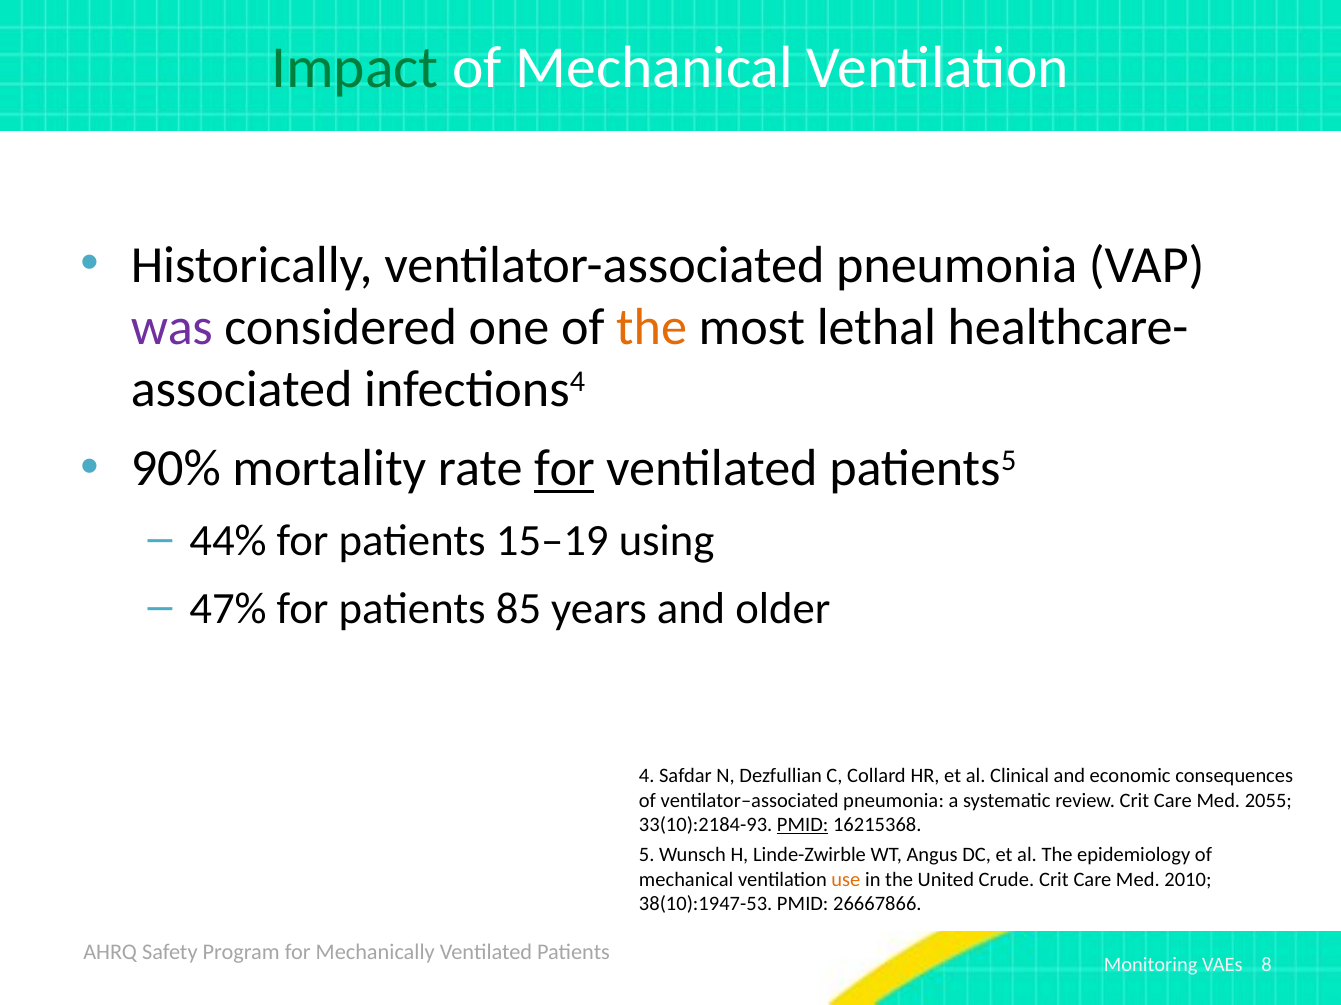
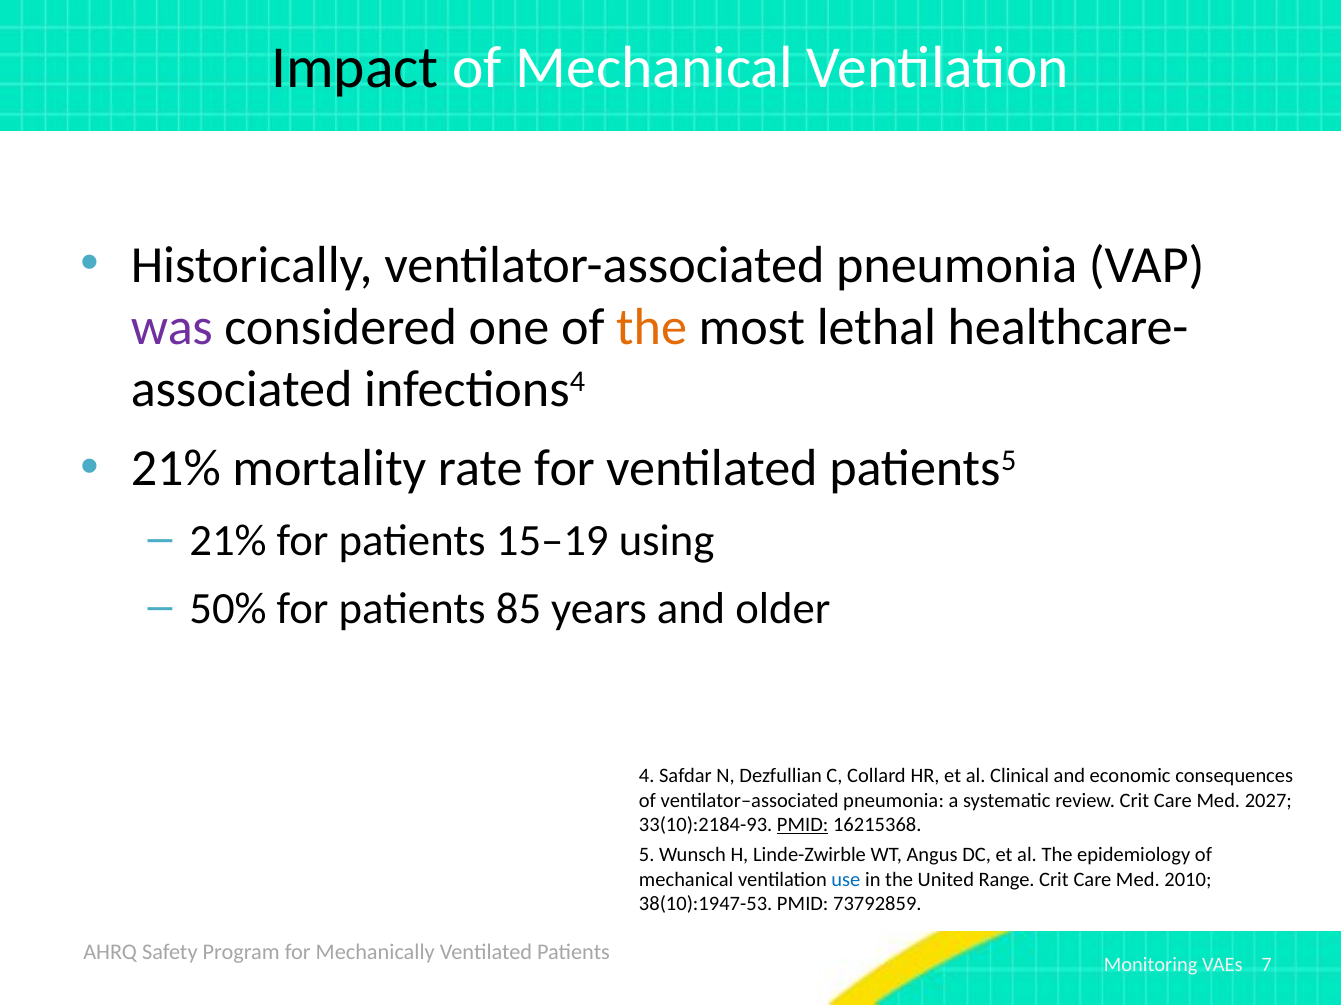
Impact colour: green -> black (355, 68)
90%: 90% -> 21% (176, 469)
for underline: present -> none (564, 469)
44%: 44% -> 21% (228, 541)
47%: 47% -> 50% (228, 609)
2055: 2055 -> 2027 (1268, 801)
use colour: orange -> blue (846, 880)
Crude: Crude -> Range (1007, 880)
26667866: 26667866 -> 73792859 (877, 905)
8: 8 -> 7 (1267, 966)
